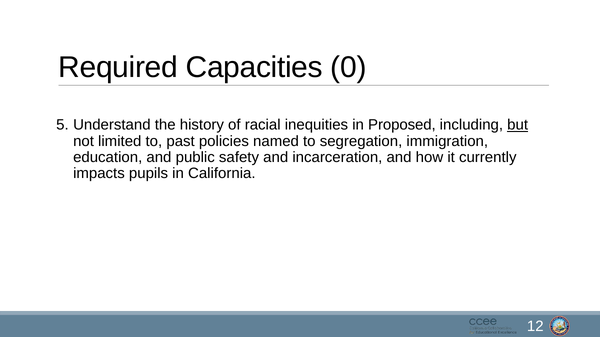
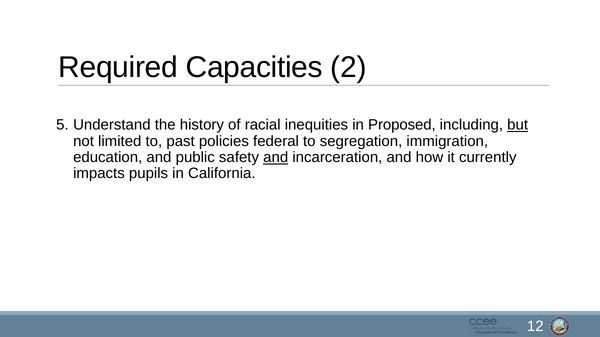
0: 0 -> 2 (349, 67)
named: named -> federal (276, 141)
and underline: none -> present (276, 158)
